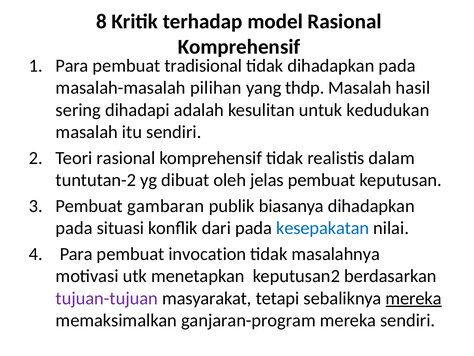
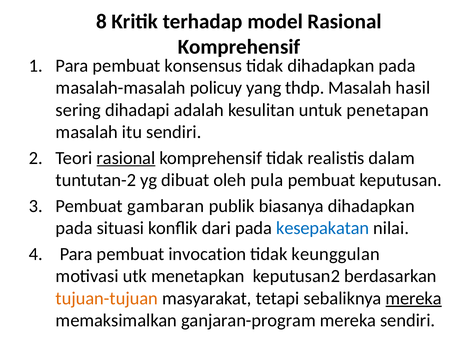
tradisional: tradisional -> konsensus (203, 66)
pilihan: pilihan -> policuy (216, 88)
kedudukan: kedudukan -> penetapan (388, 110)
rasional underline: none -> present (126, 158)
jelas: jelas -> pula (267, 180)
masalahnya: masalahnya -> keunggulan (336, 254)
tujuan-tujuan colour: purple -> orange (107, 298)
